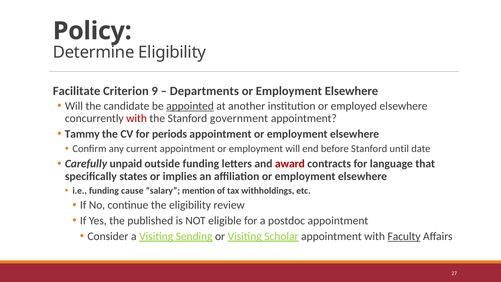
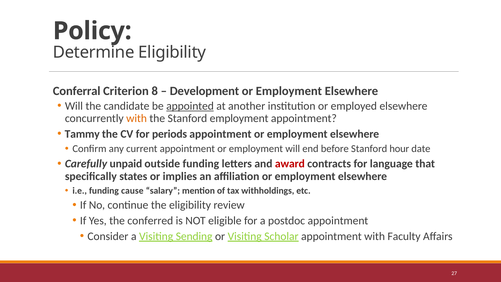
Facilitate: Facilitate -> Conferral (77, 91)
9: 9 -> 8 (155, 91)
Departments: Departments -> Development (204, 91)
with colour: red -> orange (137, 118)
Stanford government: government -> employment (239, 118)
until: until -> hour (399, 149)
published: published -> conferred (150, 220)
Faculty underline: present -> none (404, 236)
